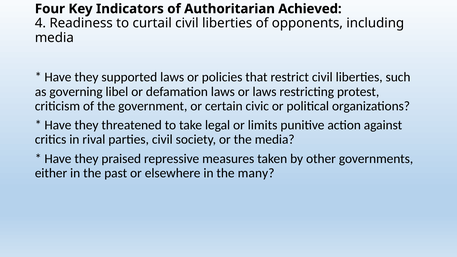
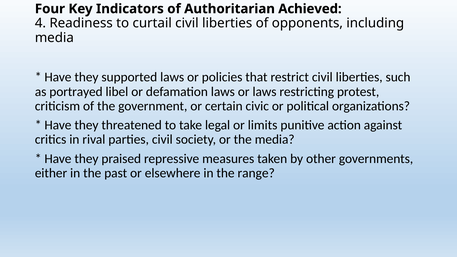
governing: governing -> portrayed (76, 92)
many: many -> range (256, 173)
